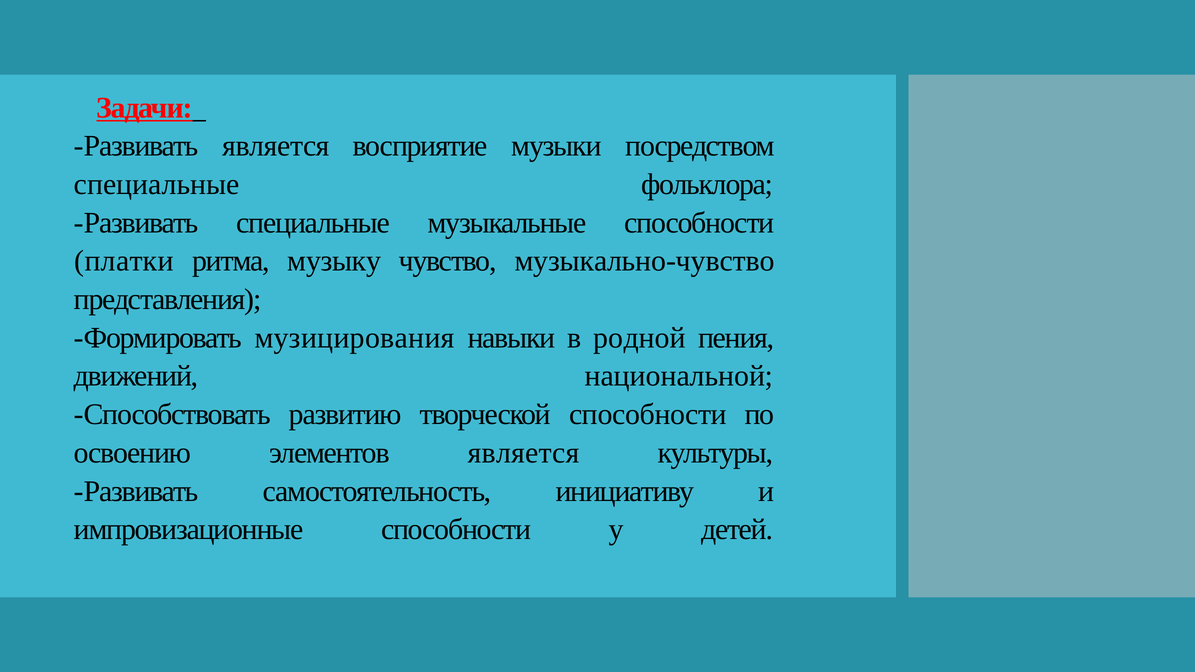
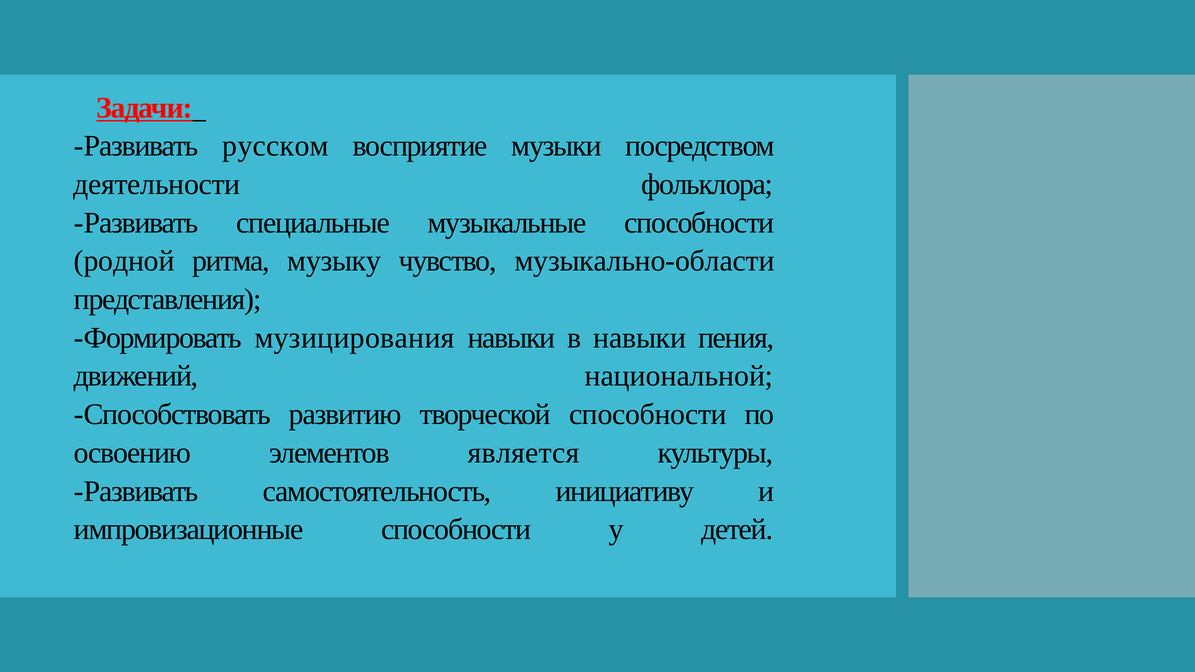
Развивать является: является -> русском (276, 146)
специальные: специальные -> деятельности (157, 184)
платки: платки -> родной (124, 261)
музыкально-чувство: музыкально-чувство -> музыкально-области (645, 261)
в родной: родной -> навыки (640, 338)
